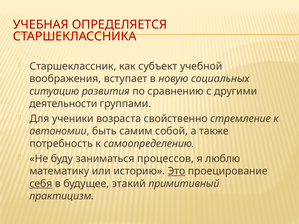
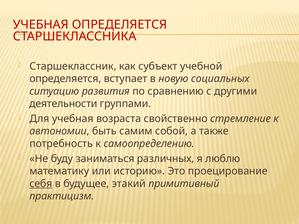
воображения: воображения -> определяется (65, 79)
Для ученики: ученики -> учебная (73, 119)
процессов: процессов -> различных (166, 159)
Это underline: present -> none (176, 171)
